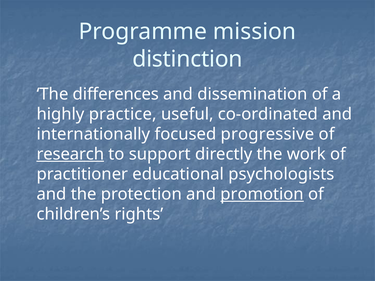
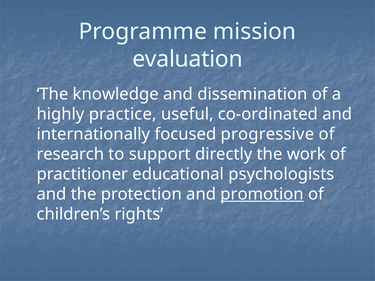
distinction: distinction -> evaluation (188, 59)
differences: differences -> knowledge (116, 94)
research underline: present -> none (70, 154)
